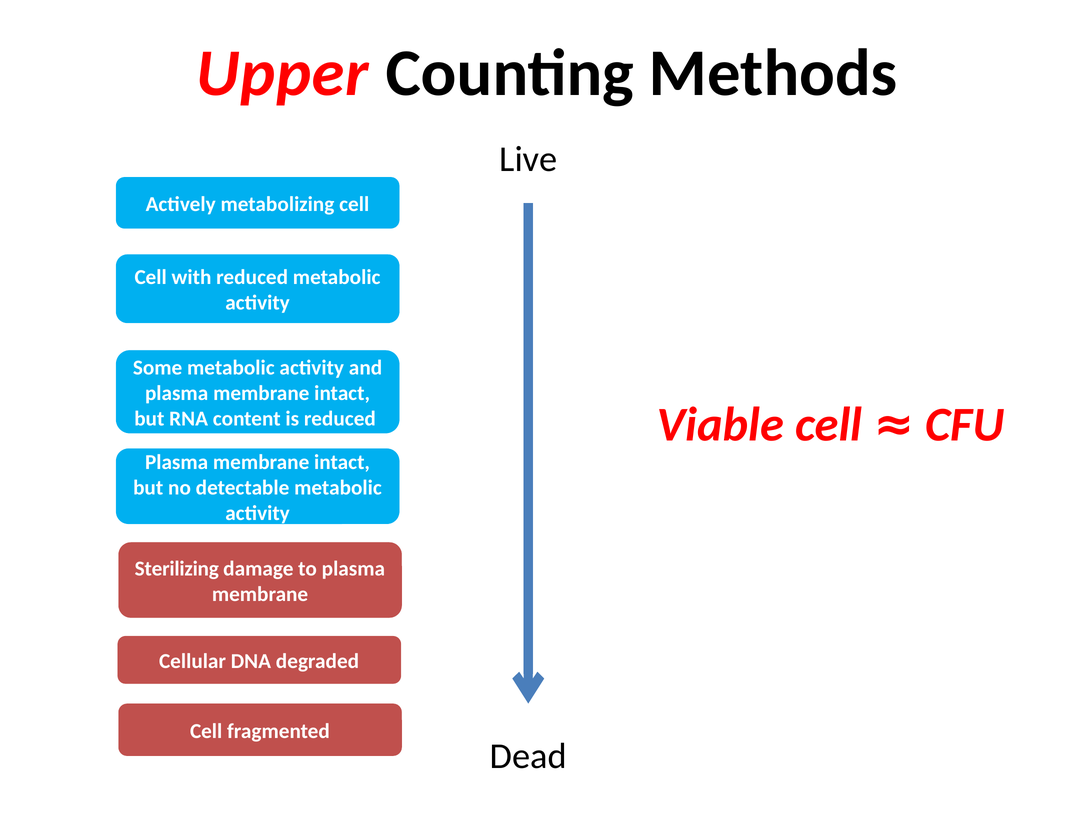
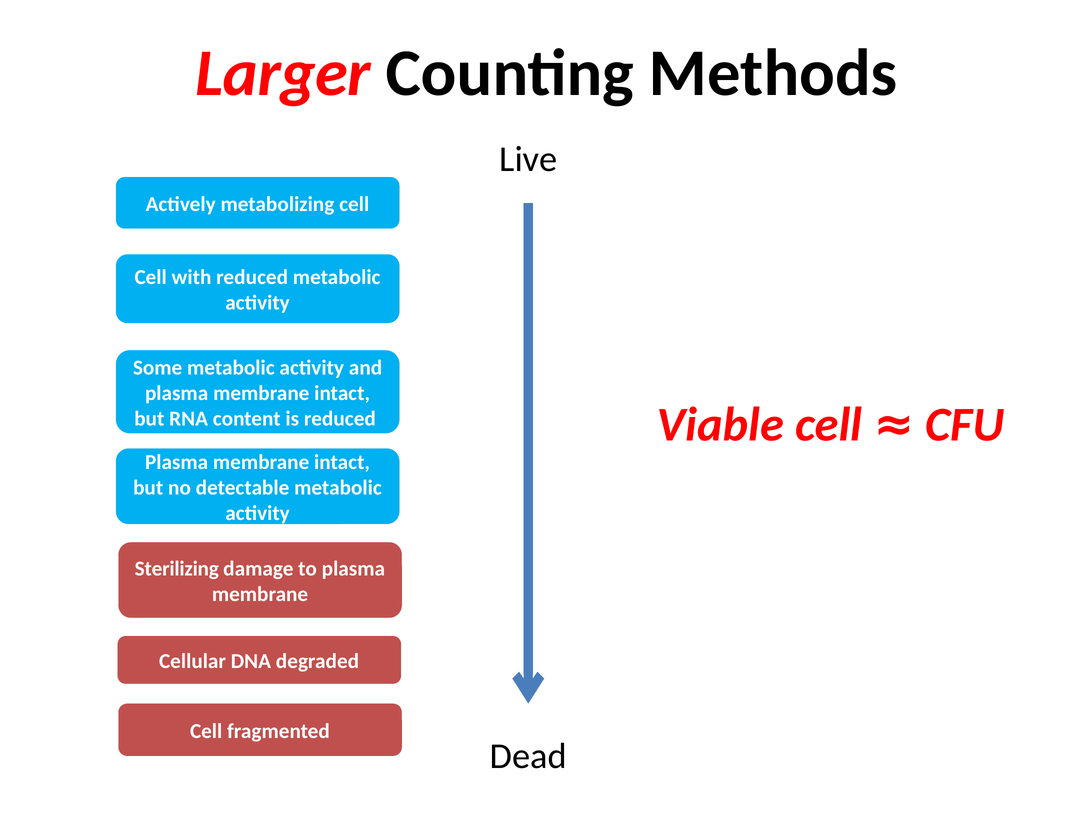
Upper: Upper -> Larger (283, 73)
